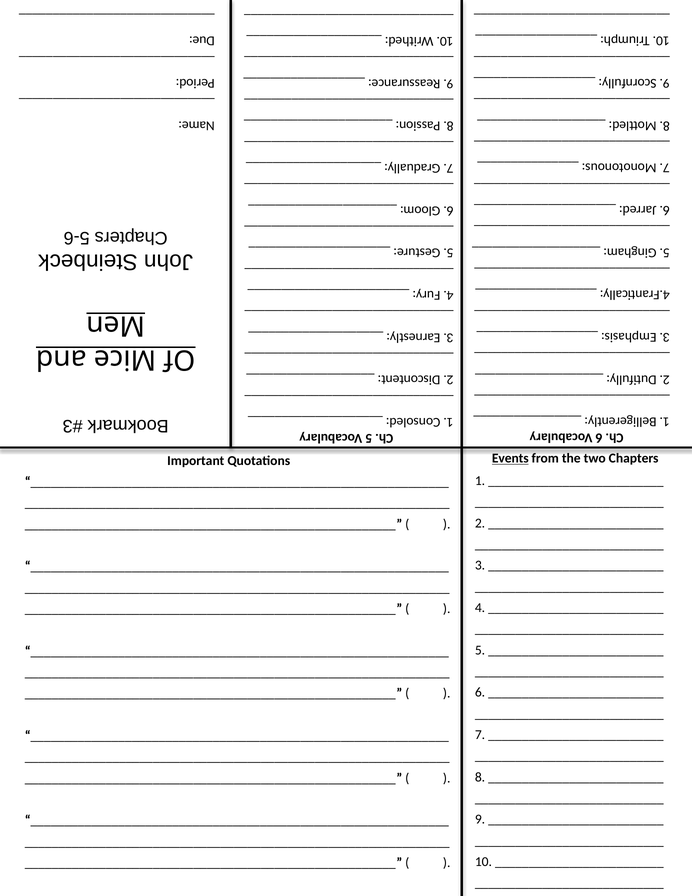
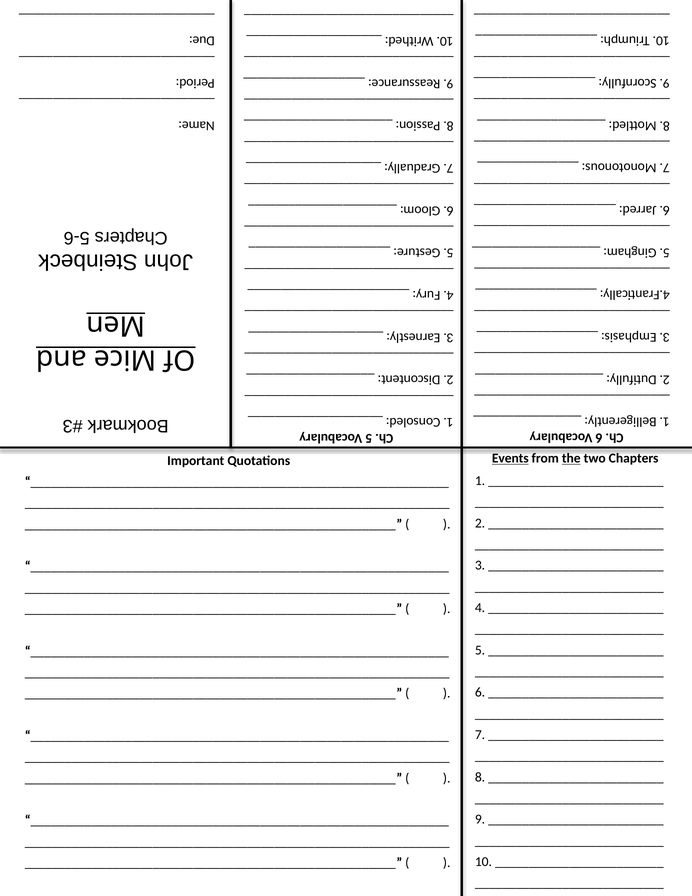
the underline: none -> present (571, 458)
